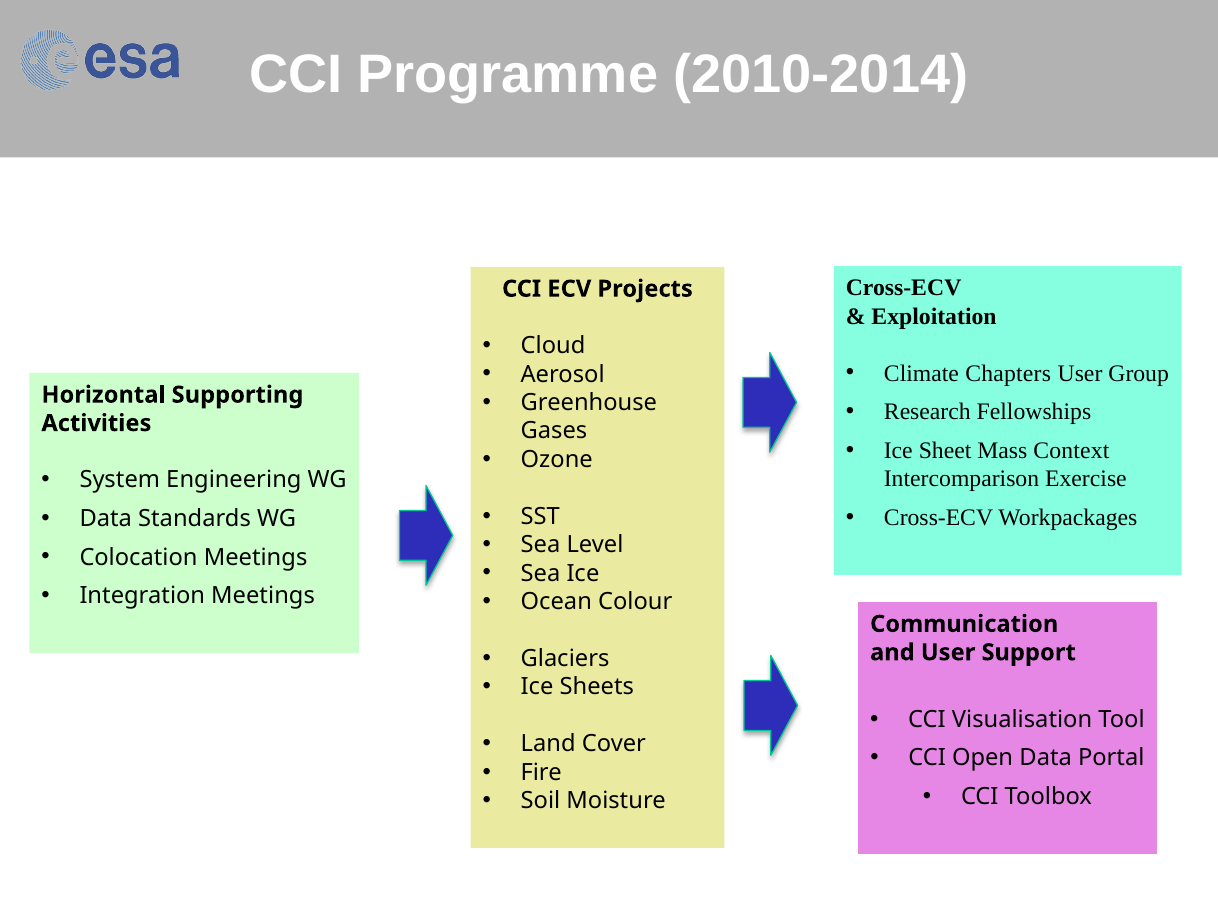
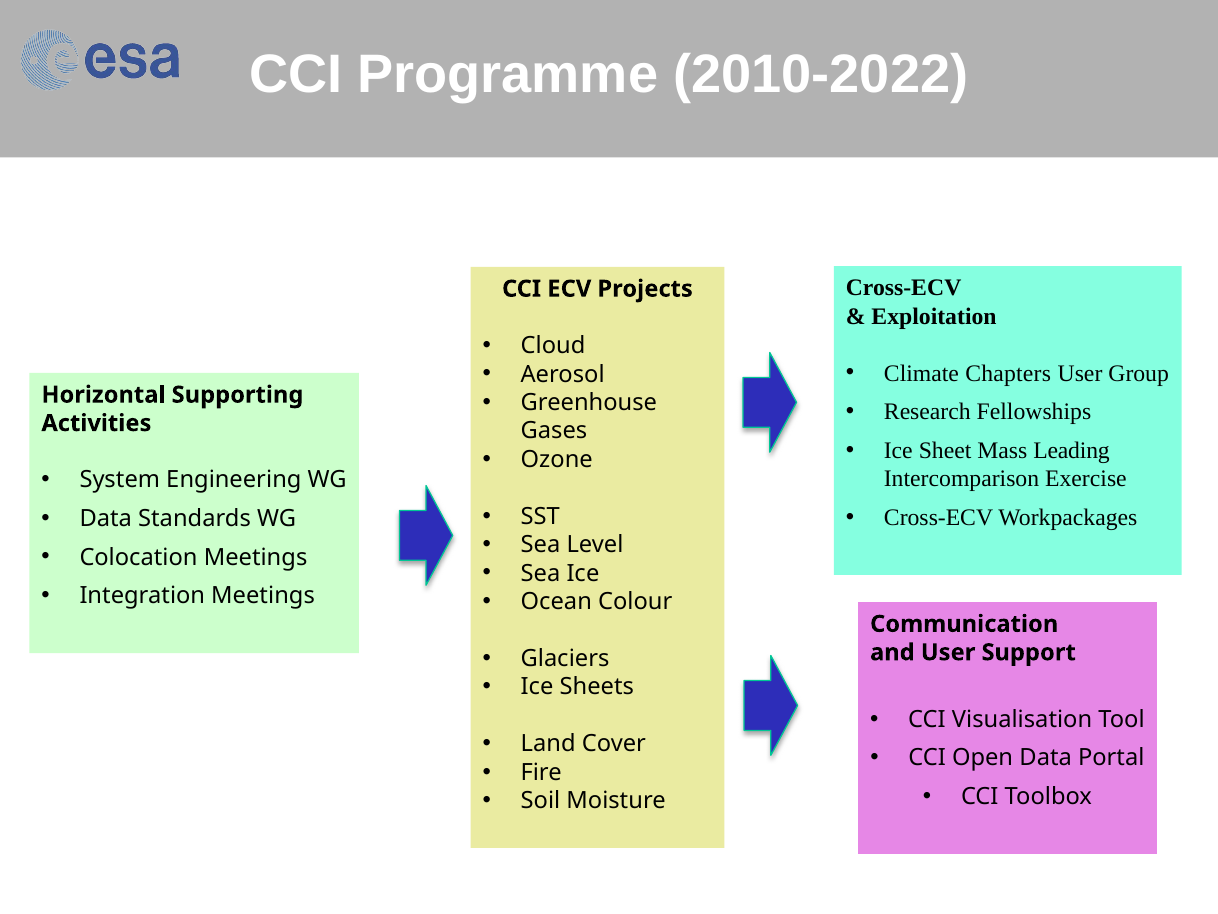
2010-2014: 2010-2014 -> 2010-2022 (821, 75)
Context: Context -> Leading (1072, 450)
